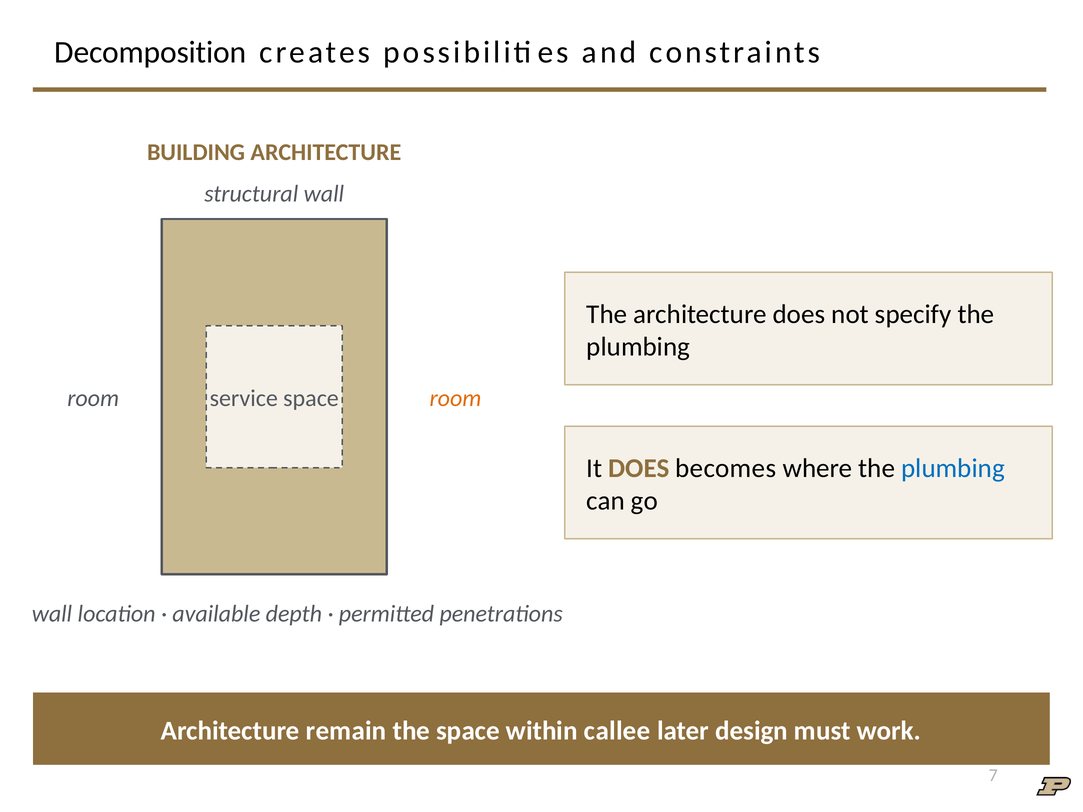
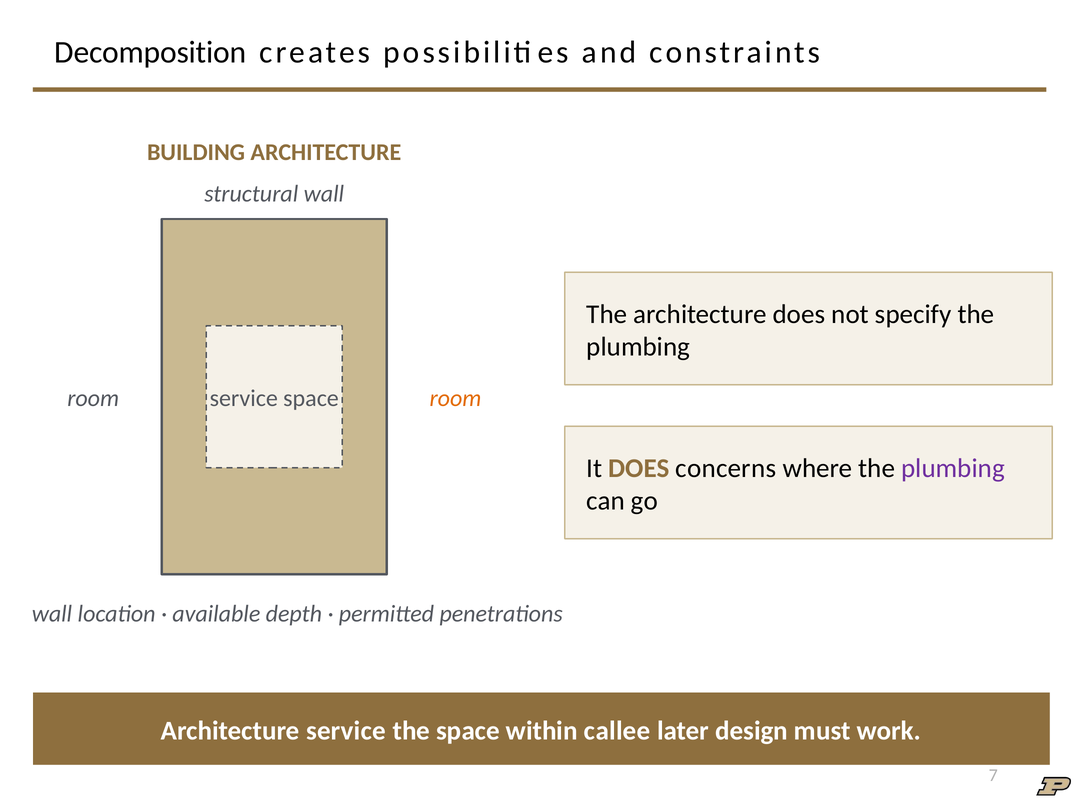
becomes: becomes -> concerns (726, 468)
plumbing colour: blue -> purple (953, 468)
Architecture remain: remain -> service (346, 731)
